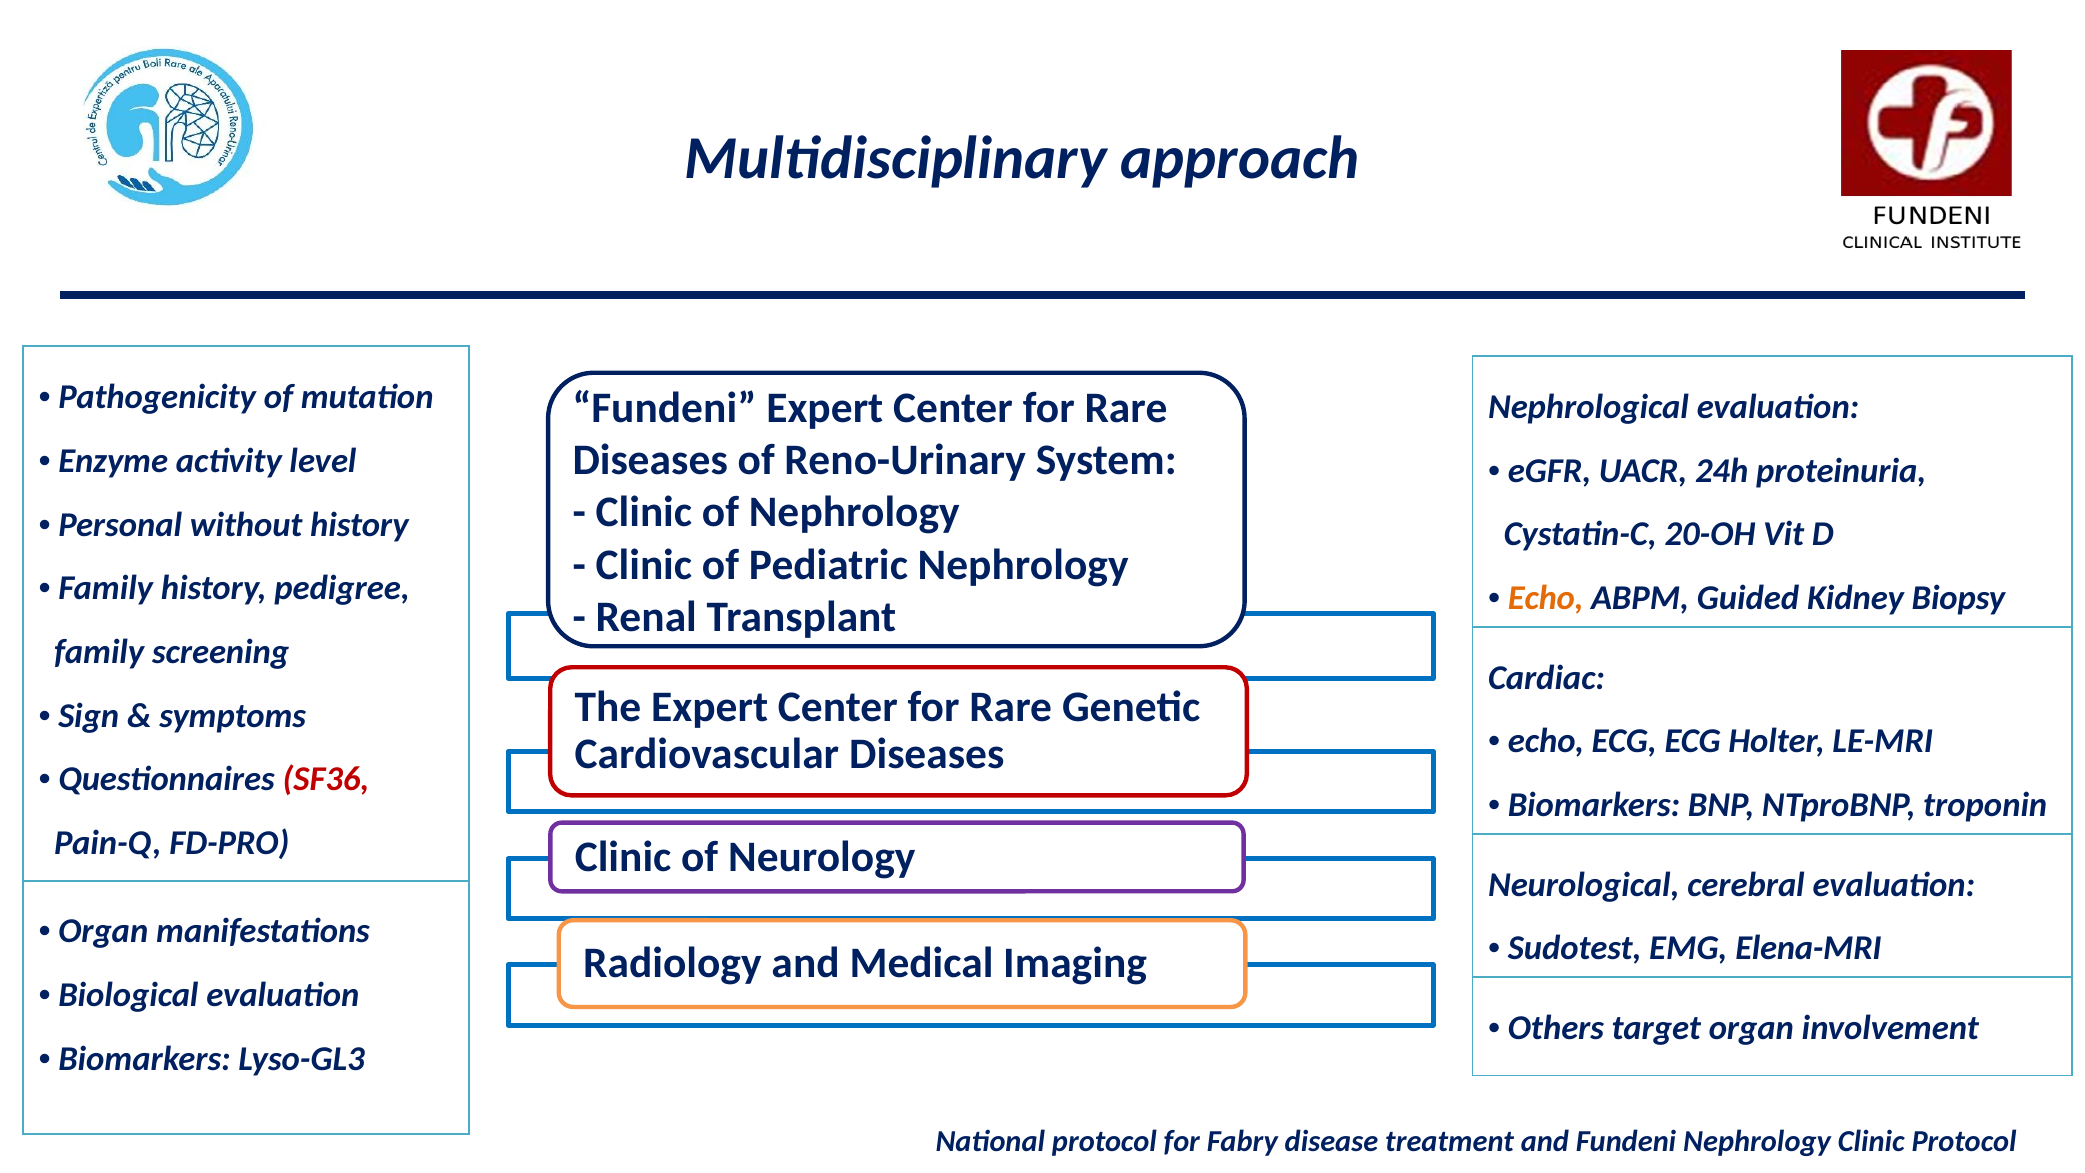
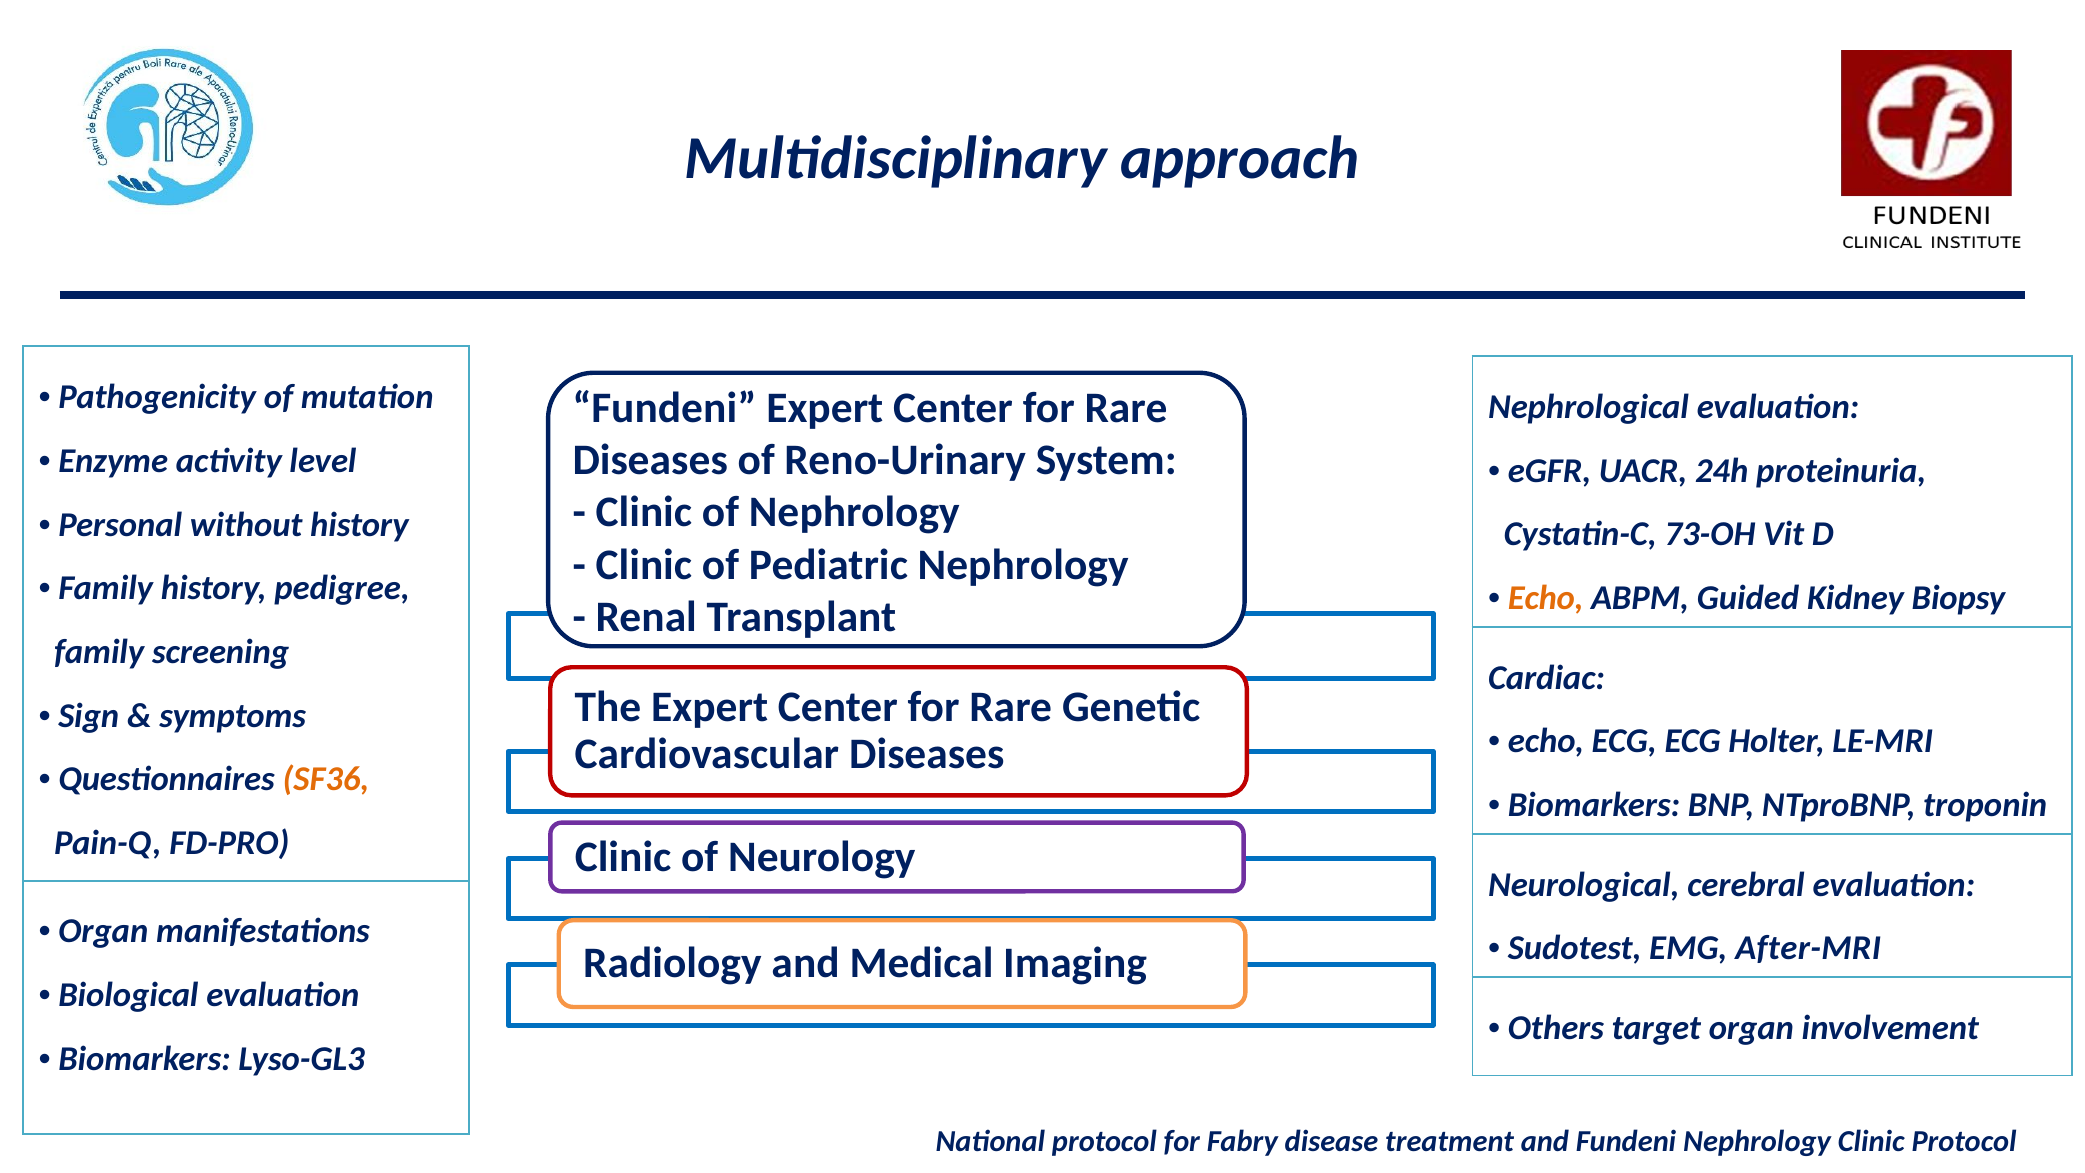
20-OH: 20-OH -> 73-OH (1710, 534)
SF36 colour: red -> orange (326, 779)
Elena-MRI: Elena-MRI -> After-MRI (1808, 948)
